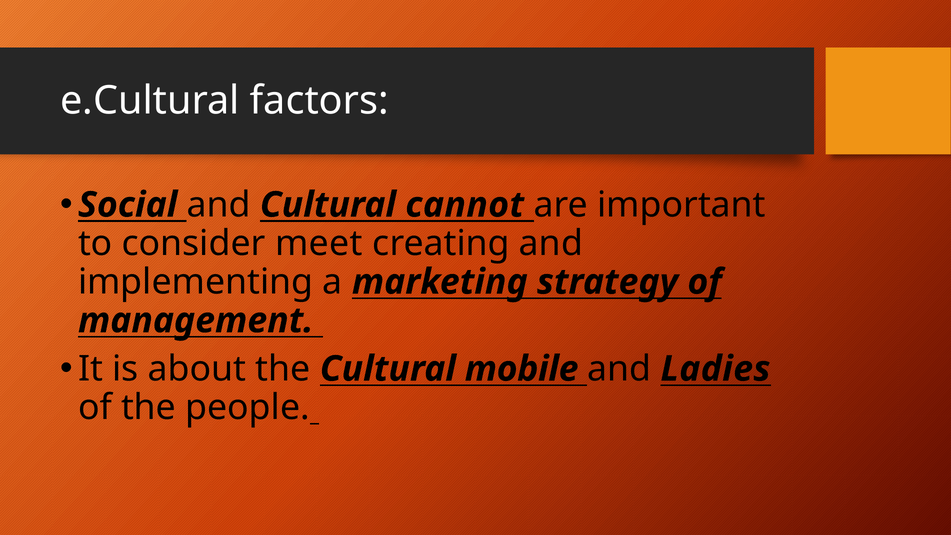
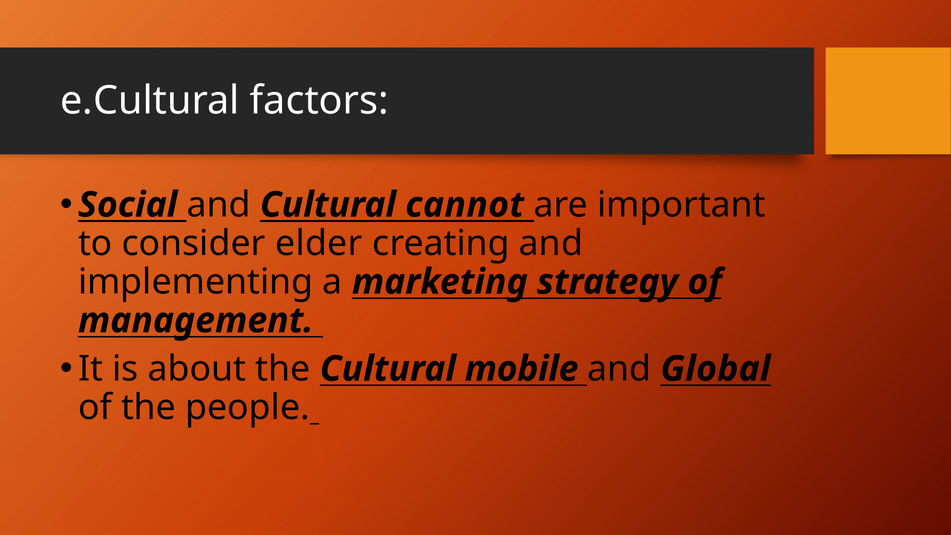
meet: meet -> elder (319, 243)
Ladies: Ladies -> Global (715, 369)
